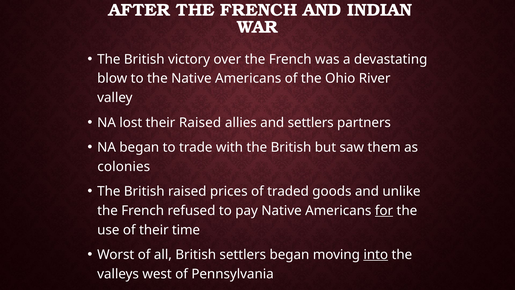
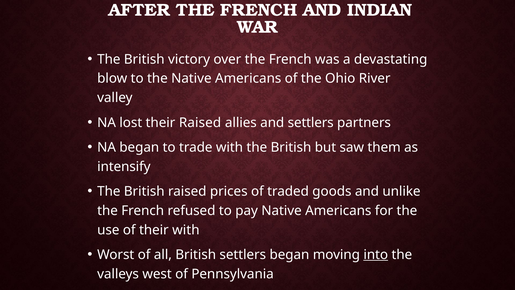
colonies: colonies -> intensify (124, 166)
for underline: present -> none (384, 210)
their time: time -> with (186, 230)
